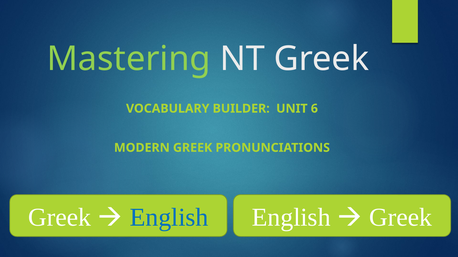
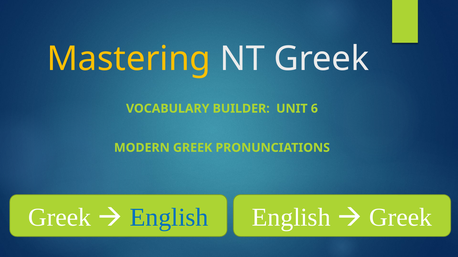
Mastering colour: light green -> yellow (129, 59)
